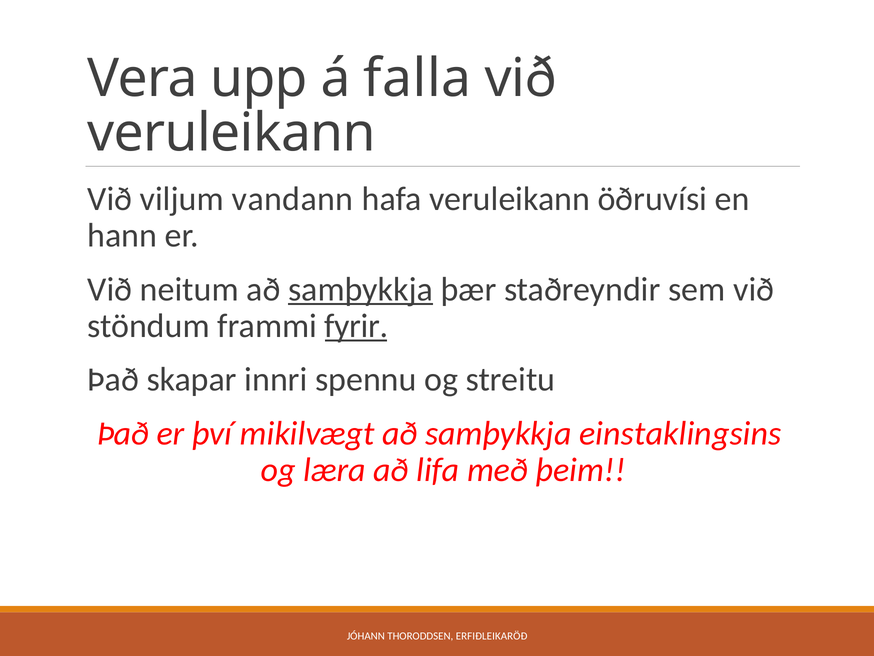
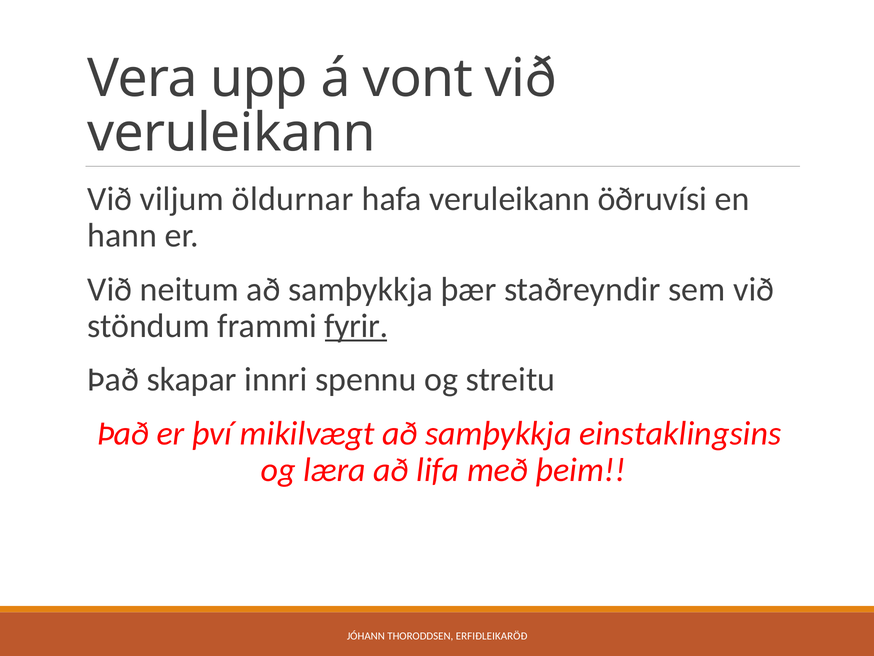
falla: falla -> vont (418, 79)
vandann: vandann -> öldurnar (293, 199)
samþykkja underline: present -> none (360, 289)
